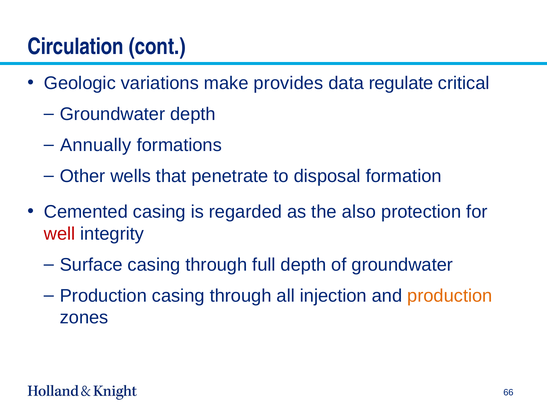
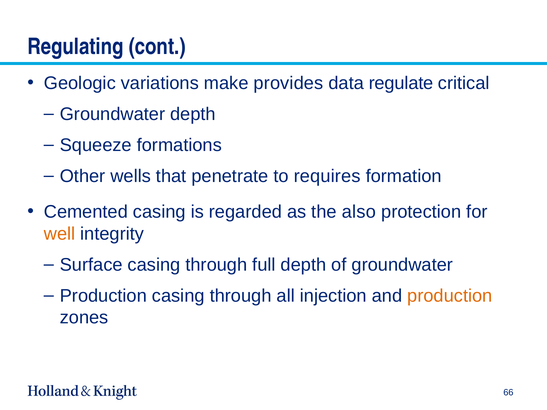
Circulation: Circulation -> Regulating (75, 47)
Annually: Annually -> Squeeze (96, 145)
disposal: disposal -> requires (327, 176)
well colour: red -> orange (60, 234)
